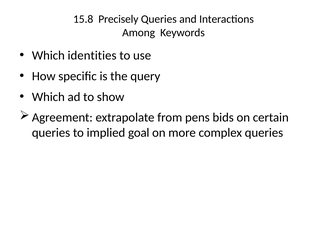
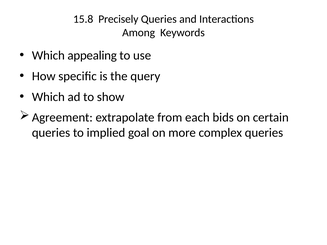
identities: identities -> appealing (92, 56)
pens: pens -> each (197, 118)
